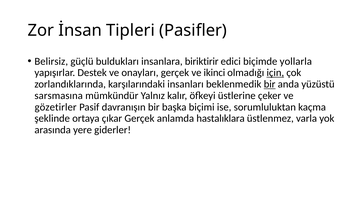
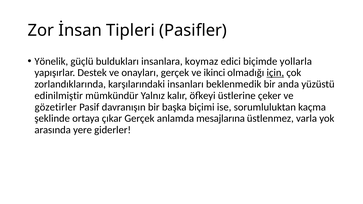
Belirsiz: Belirsiz -> Yönelik (51, 61)
biriktirir: biriktirir -> koymaz (202, 61)
bir underline: present -> none (270, 84)
sarsmasına: sarsmasına -> edinilmiştir (59, 96)
hastalıklara: hastalıklara -> mesajlarına (221, 119)
